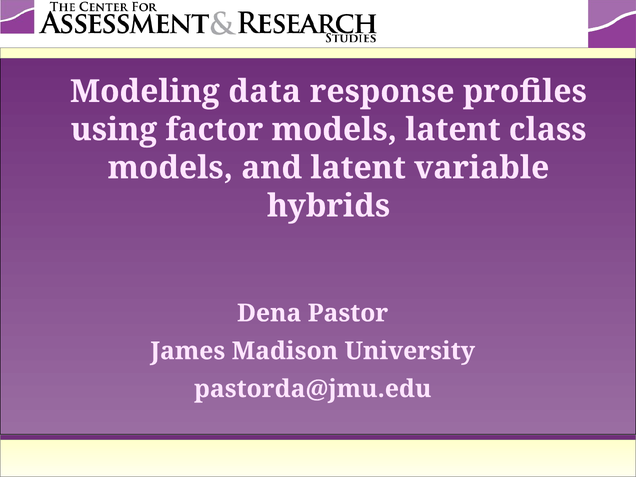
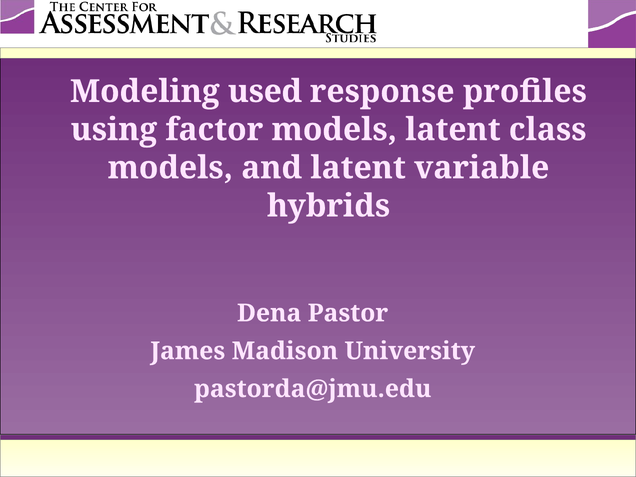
data: data -> used (265, 91)
